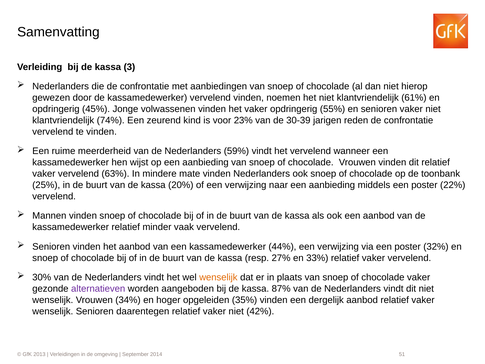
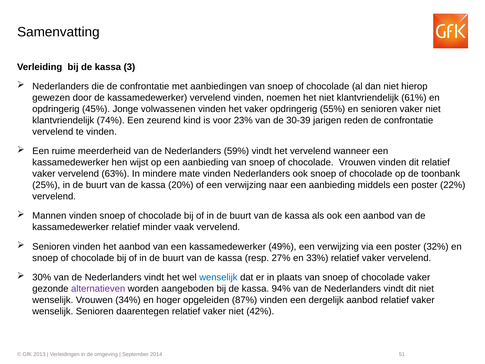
44%: 44% -> 49% (282, 246)
wenselijk colour: orange -> blue (218, 277)
87%: 87% -> 94% (281, 288)
35%: 35% -> 87% (245, 300)
